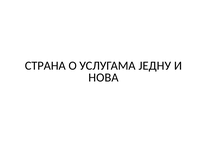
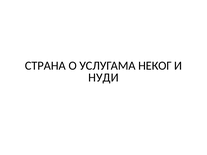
ЈЕДНУ: ЈЕДНУ -> НЕКОГ (155, 66)
НОВА: НОВА -> НУДИ (103, 78)
